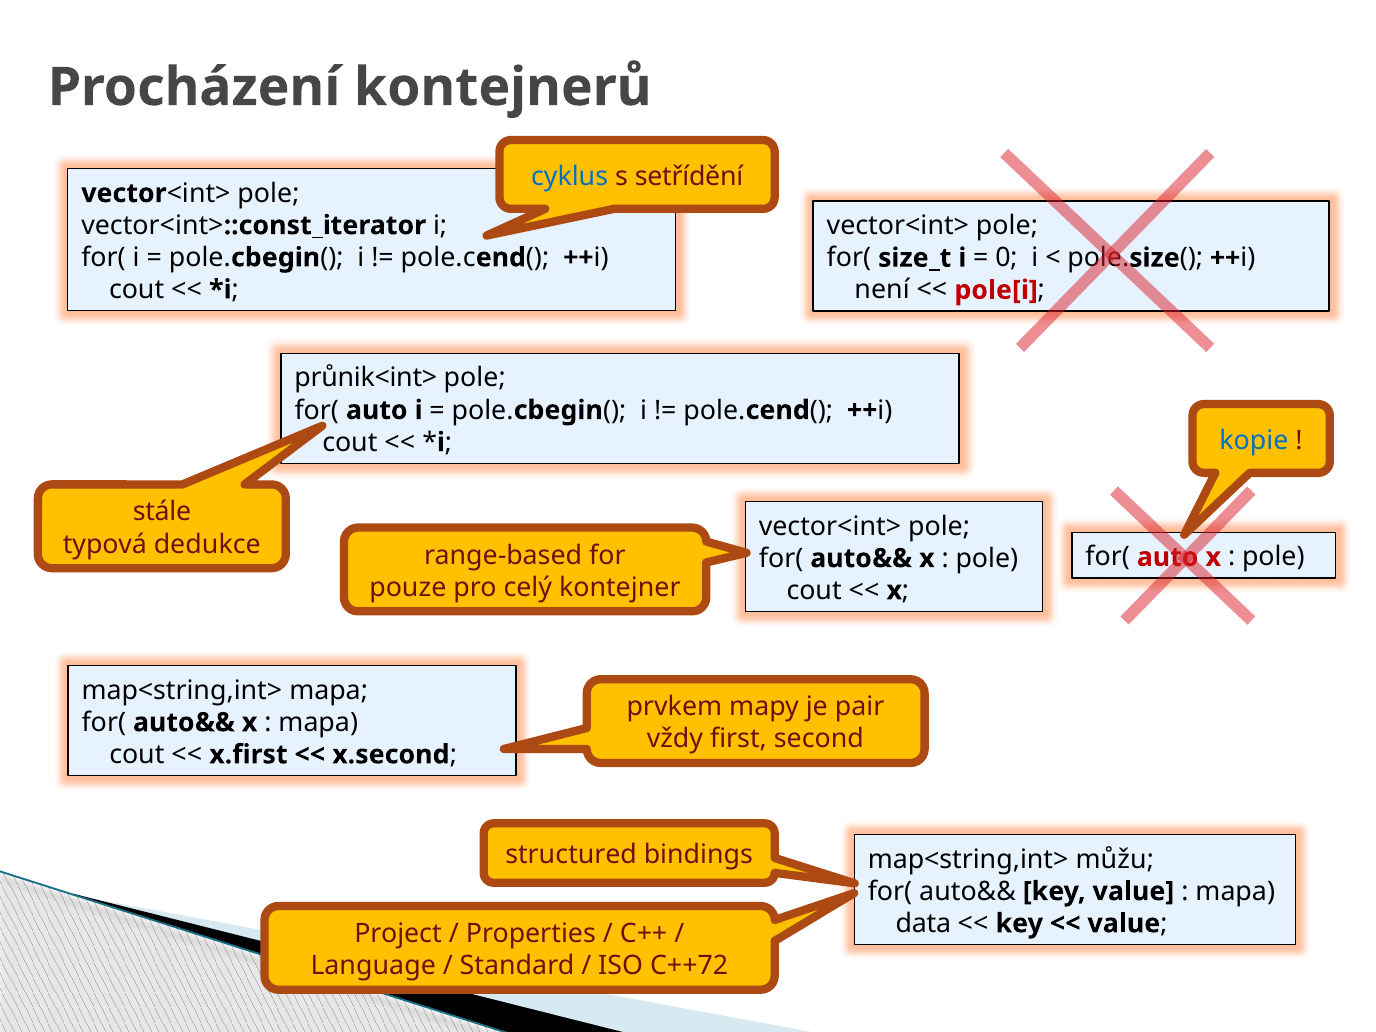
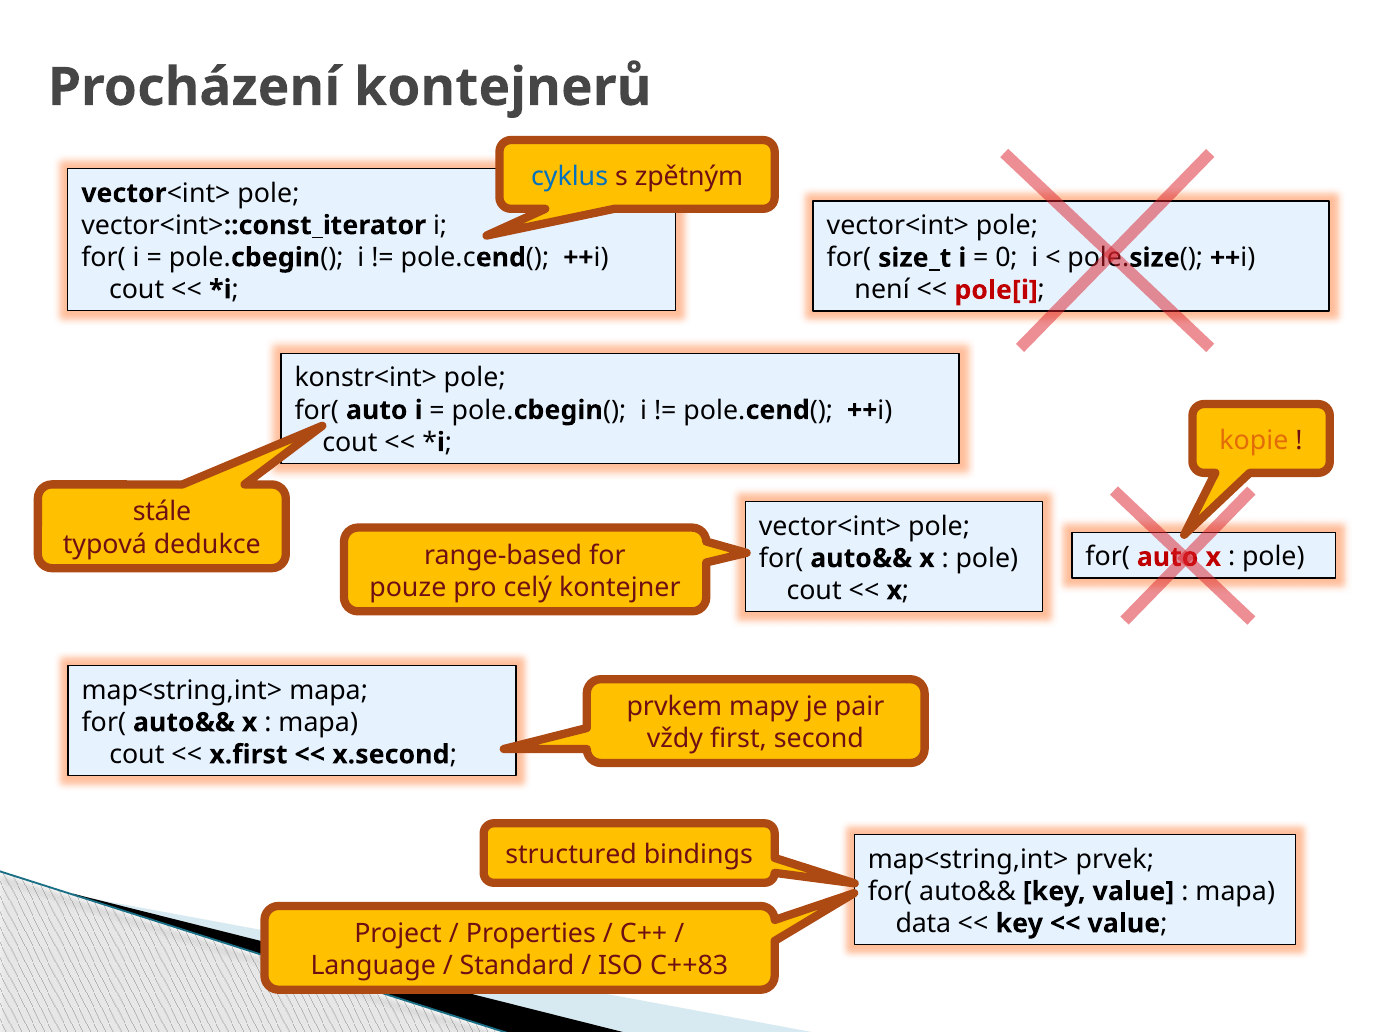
setřídění: setřídění -> zpětným (689, 176)
průnik<int>: průnik<int> -> konstr<int> (366, 378)
kopie colour: blue -> orange (1254, 440)
můžu: můžu -> prvek (1115, 859)
C++72: C++72 -> C++83 (689, 966)
